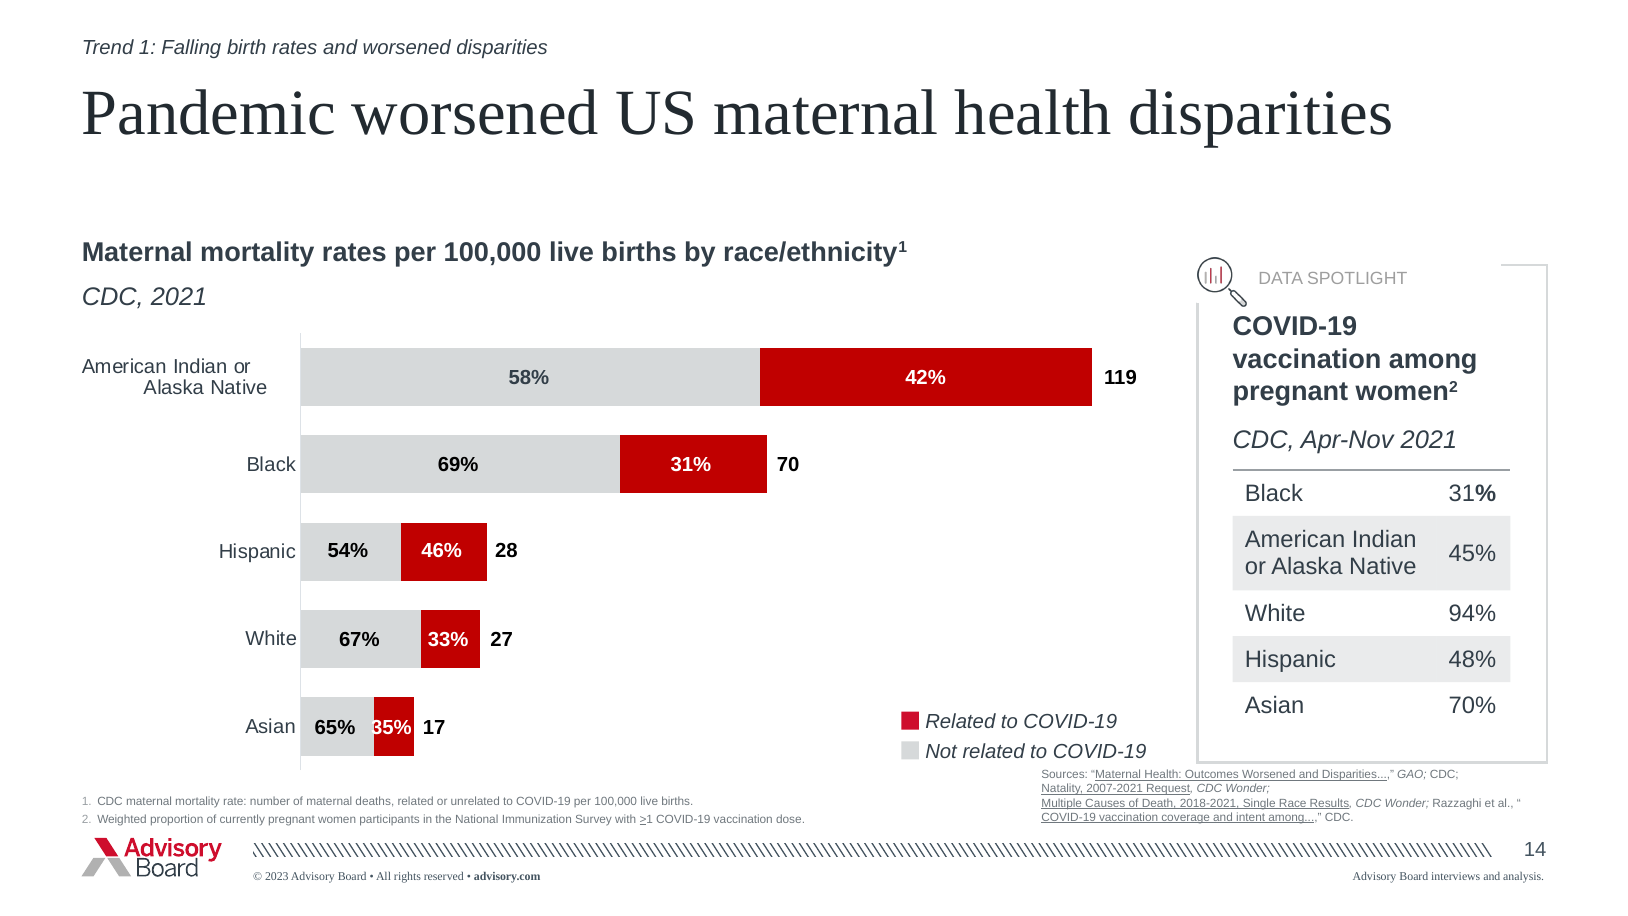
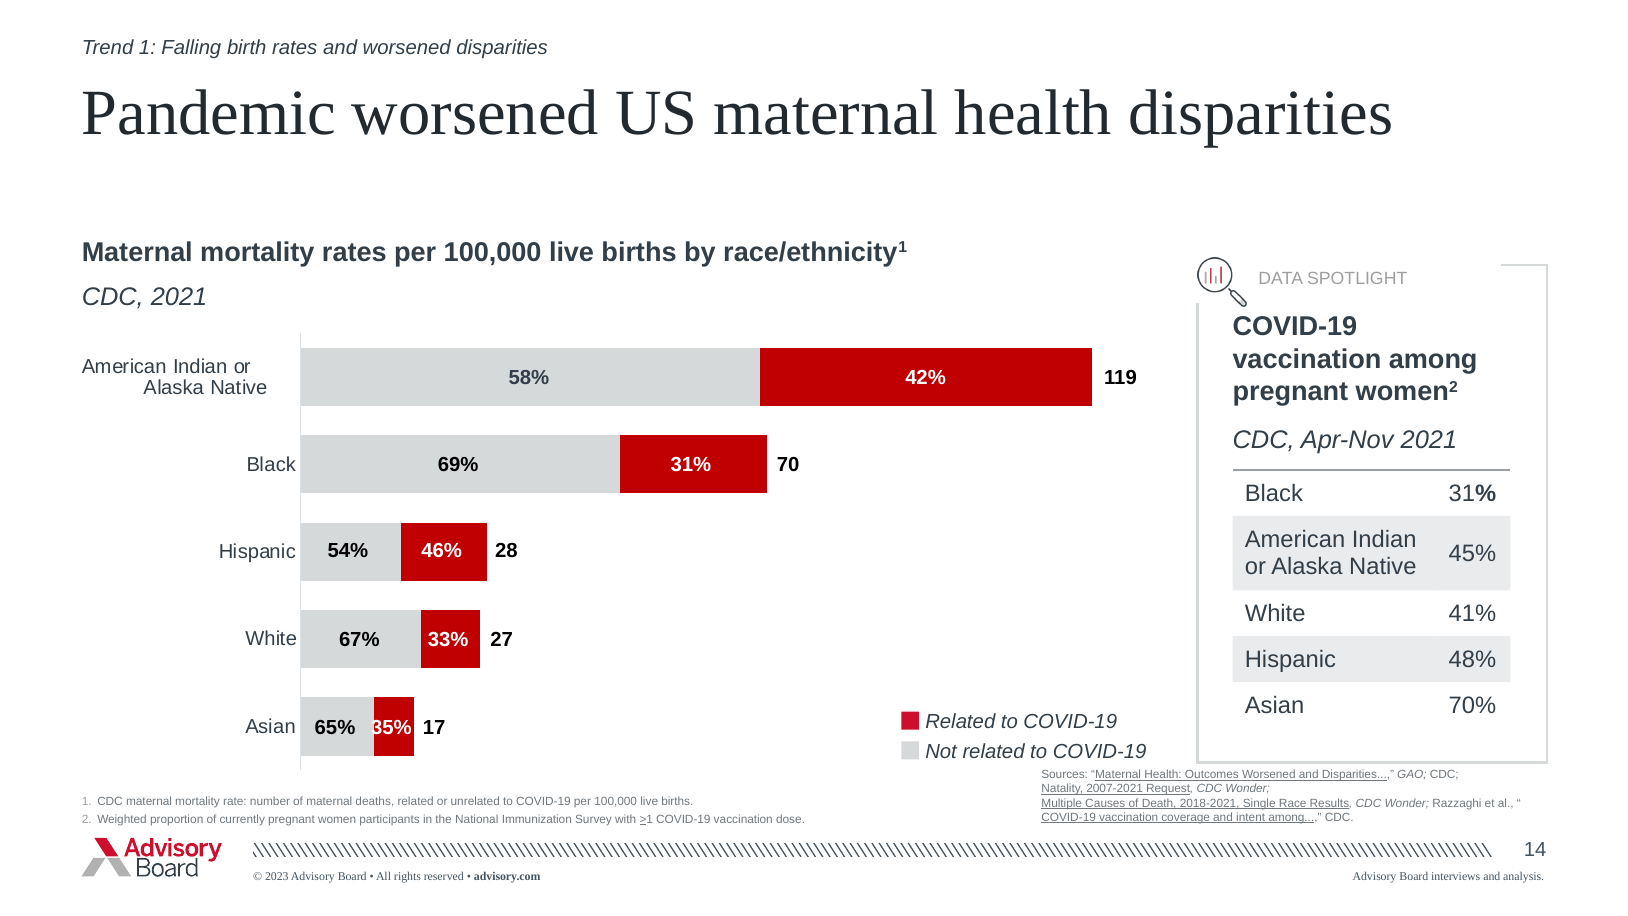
94%: 94% -> 41% (1472, 613)
